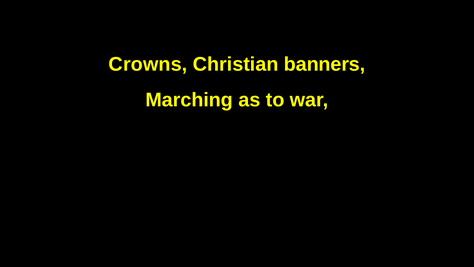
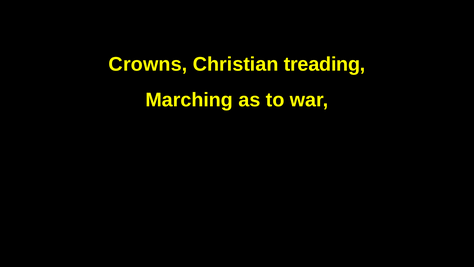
banners: banners -> treading (325, 64)
